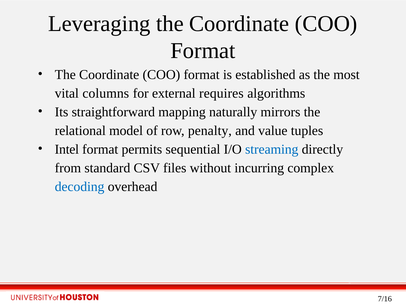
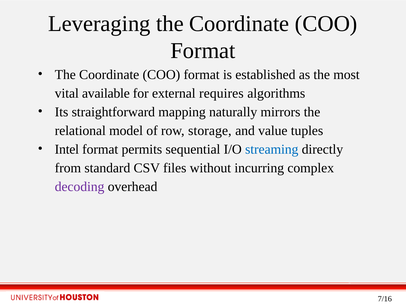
columns: columns -> available (106, 93)
penalty: penalty -> storage (210, 130)
decoding colour: blue -> purple (80, 186)
